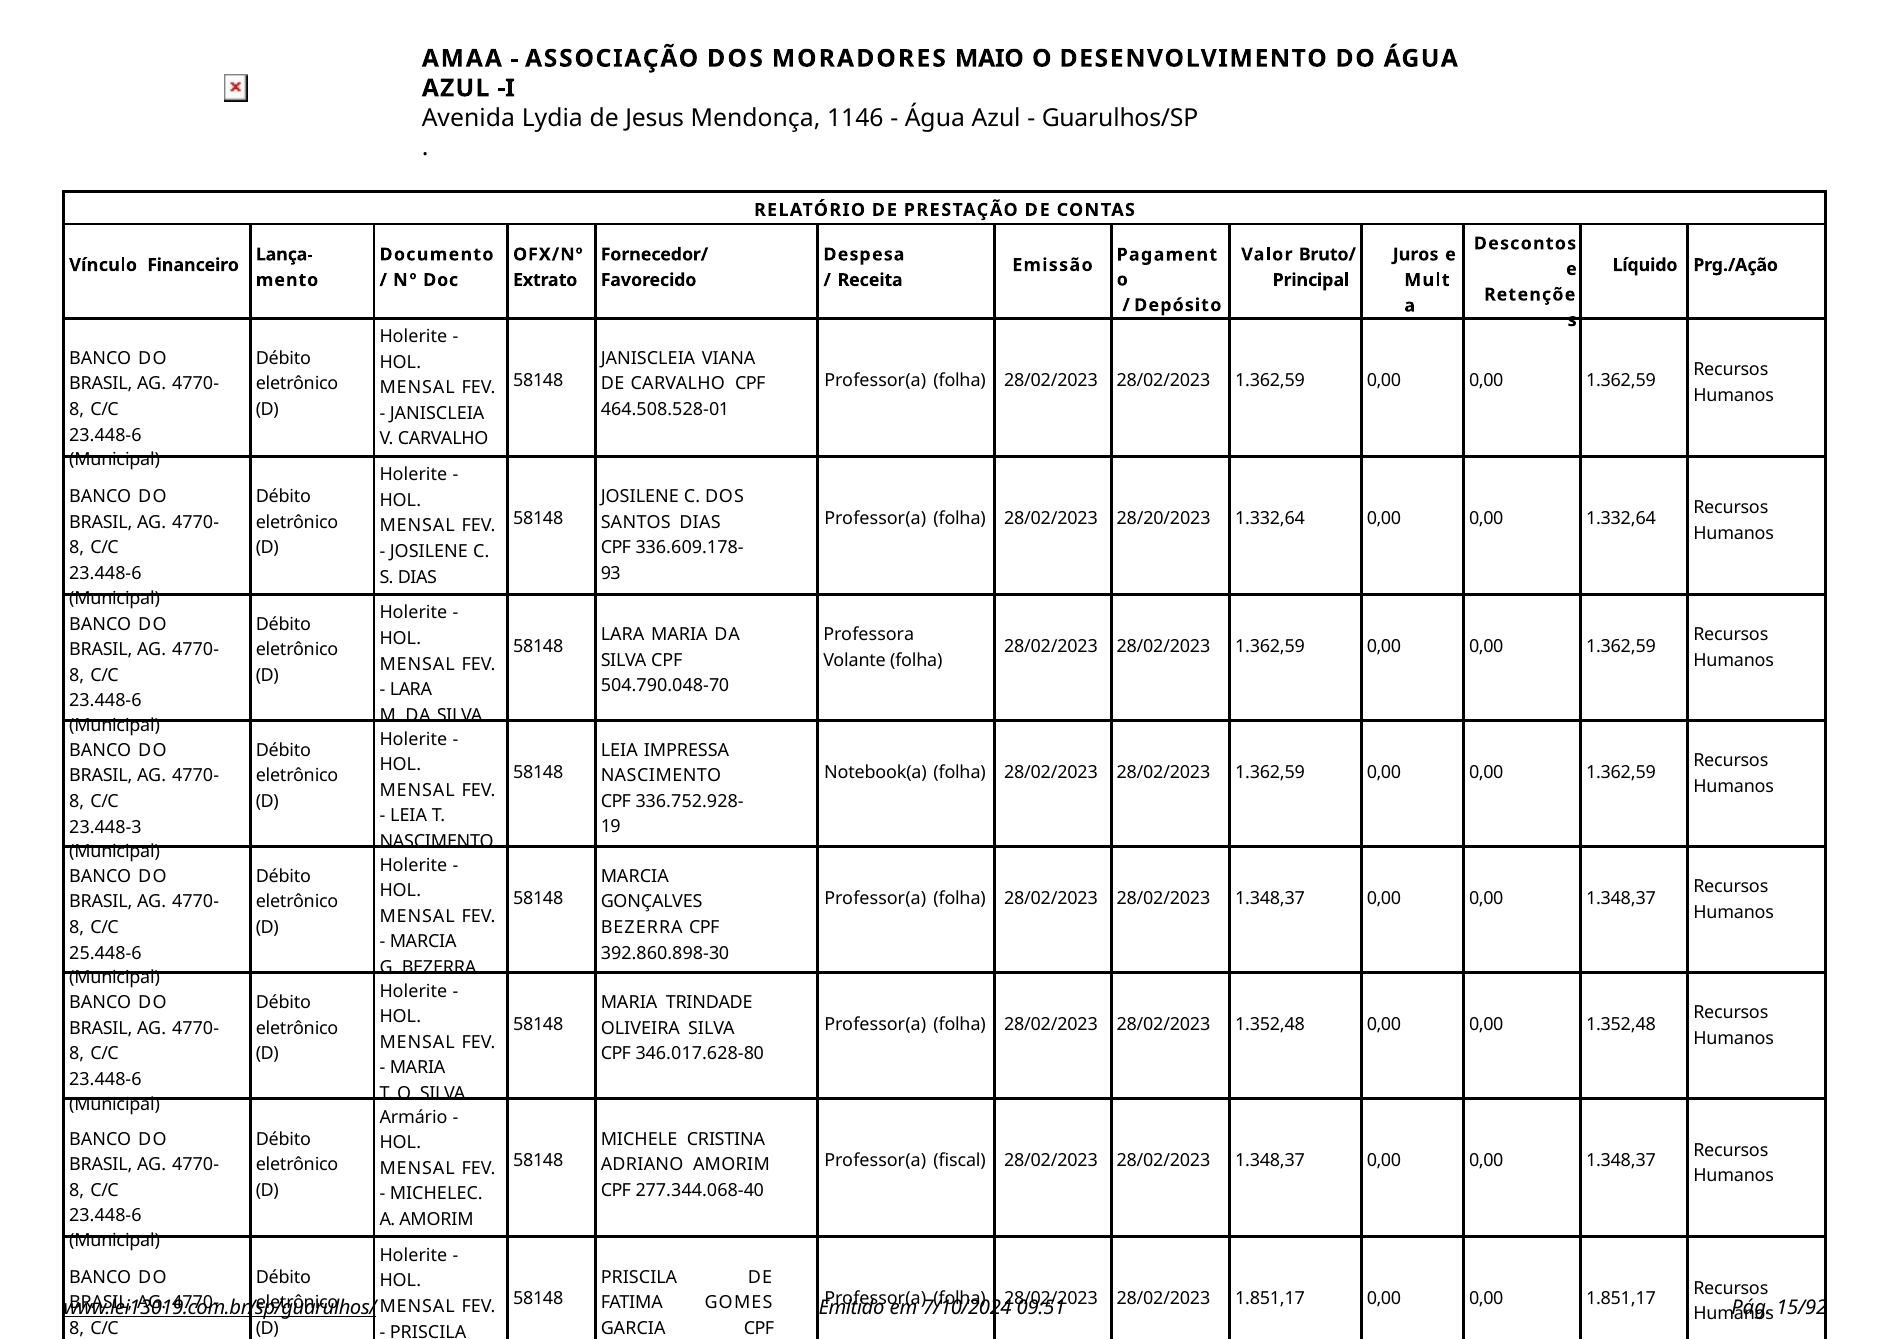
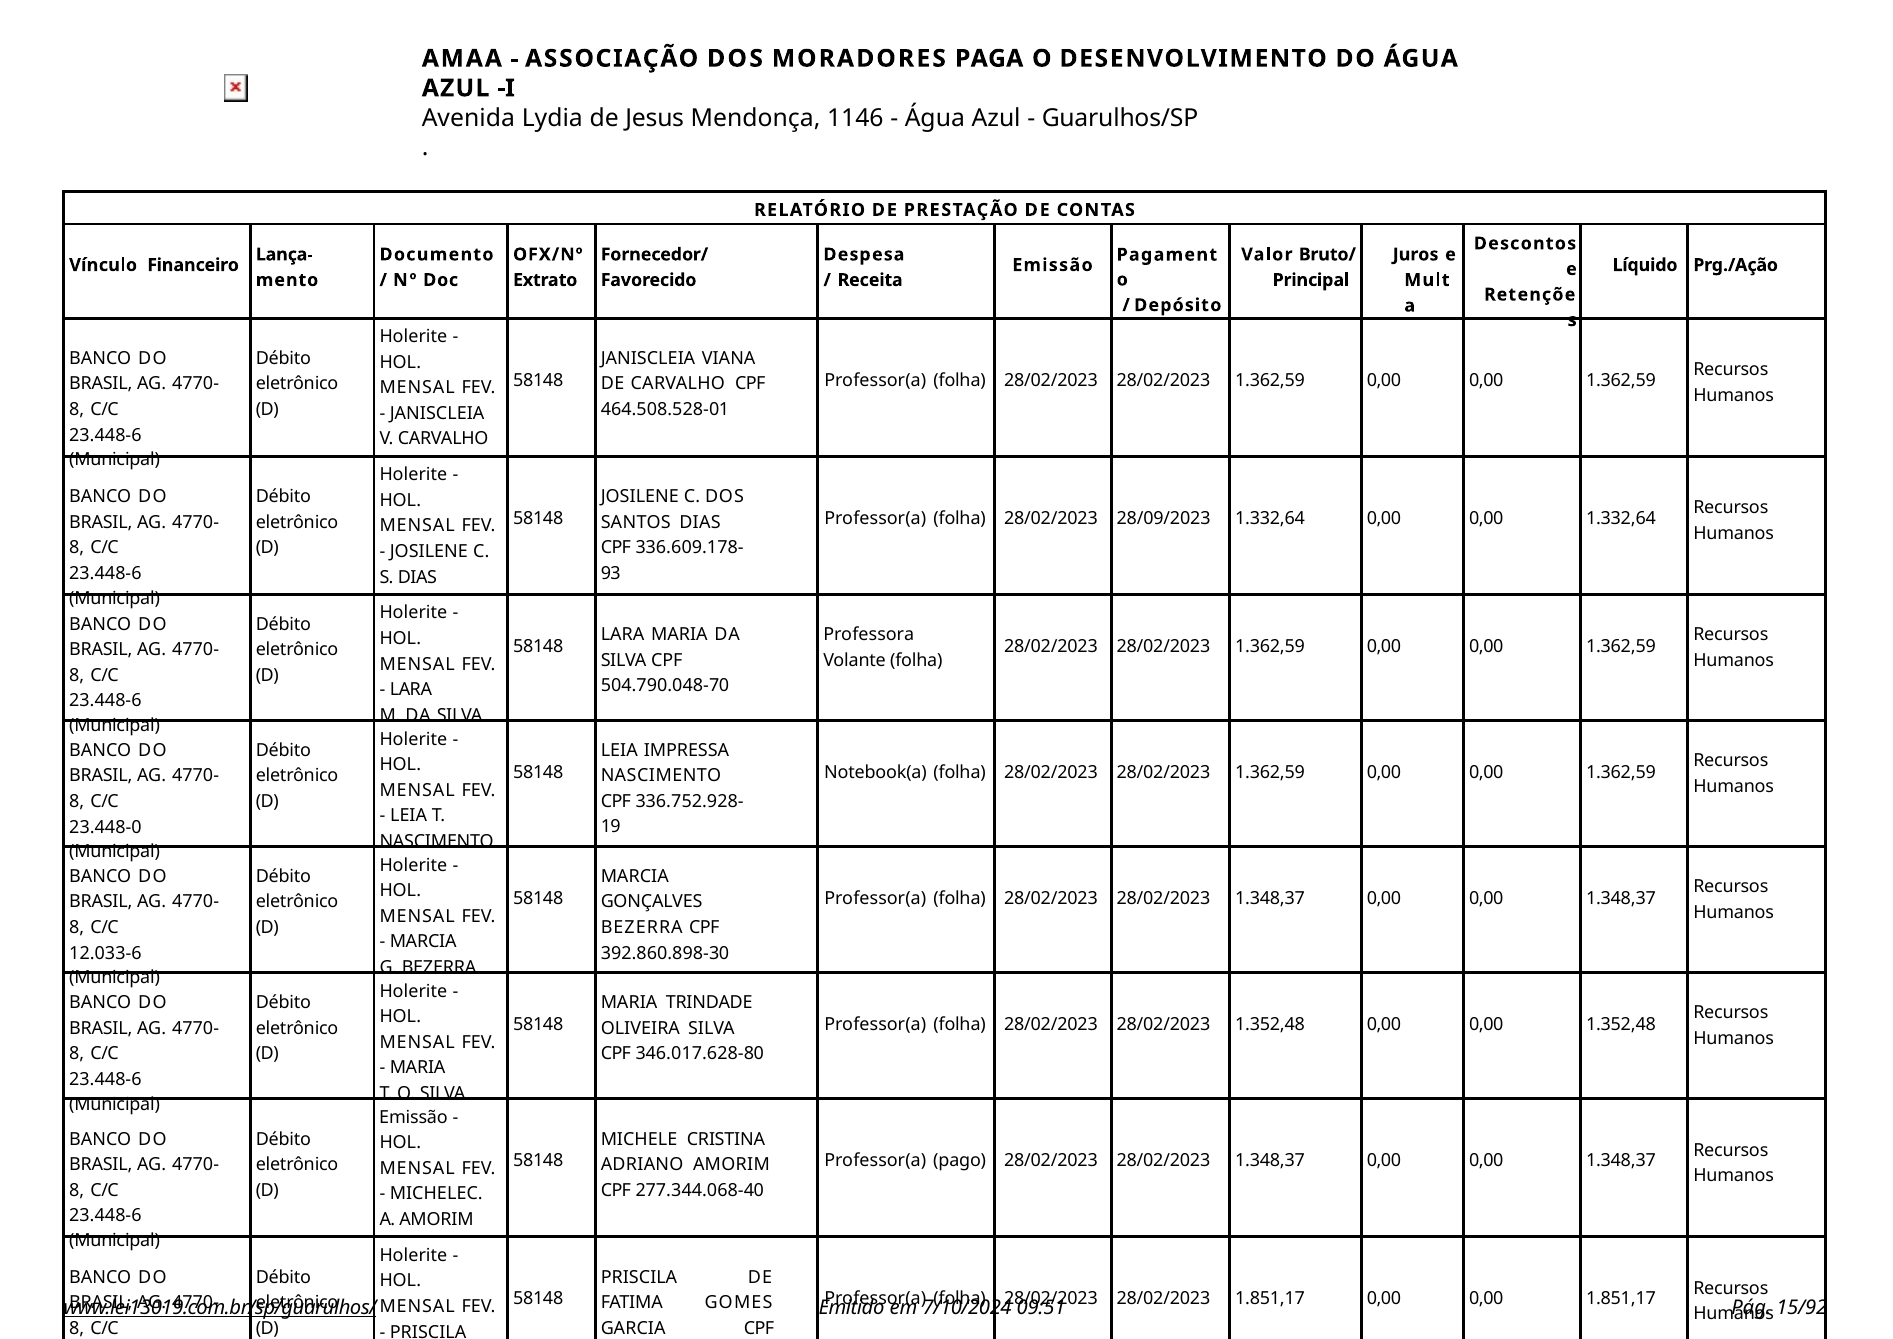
MAIO: MAIO -> PAGA (989, 59)
28/20/2023: 28/20/2023 -> 28/09/2023 (1164, 518)
23.448-3: 23.448-3 -> 23.448-0 (105, 827)
25.448-6: 25.448-6 -> 12.033-6 (105, 953)
Armário: Armário -> Emissão (413, 1117)
fiscal: fiscal -> pago (960, 1161)
